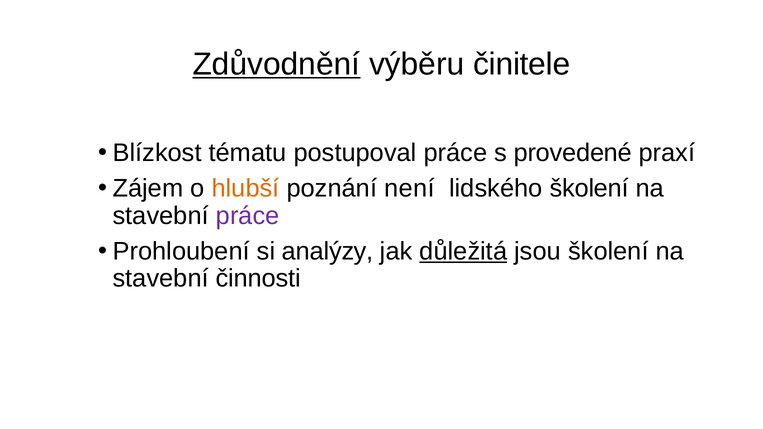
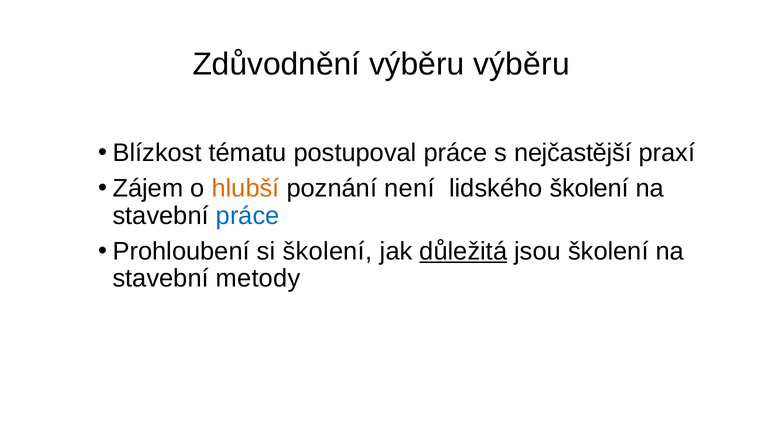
Zdůvodnění underline: present -> none (276, 64)
výběru činitele: činitele -> výběru (522, 64)
provedené: provedené -> nejčastější (573, 153)
práce colour: purple -> blue (248, 216)
si analýzy: analýzy -> školení (327, 251)
činnosti: činnosti -> metody (258, 279)
